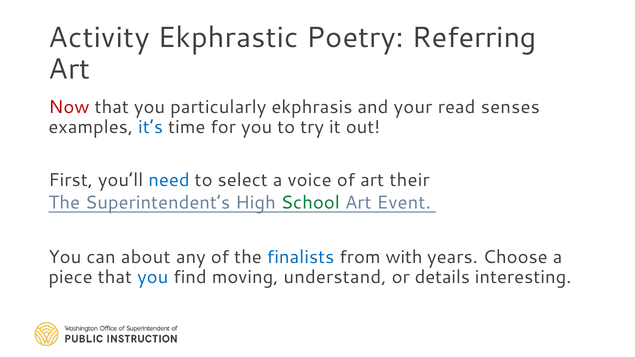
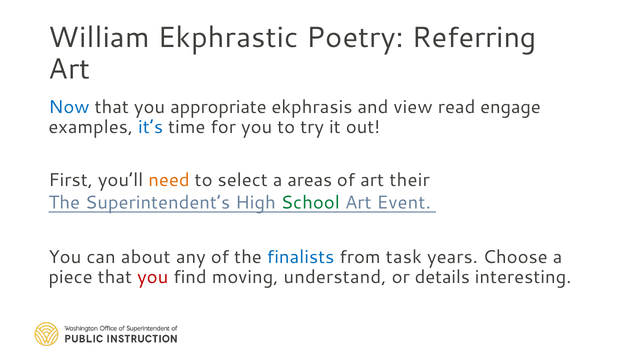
Activity: Activity -> William (99, 38)
Now colour: red -> blue (69, 107)
particularly: particularly -> appropriate (218, 107)
your: your -> view (413, 107)
senses: senses -> engage (511, 107)
need colour: blue -> orange (169, 180)
voice: voice -> areas (310, 180)
with: with -> task (404, 257)
you colour: blue -> red (153, 277)
